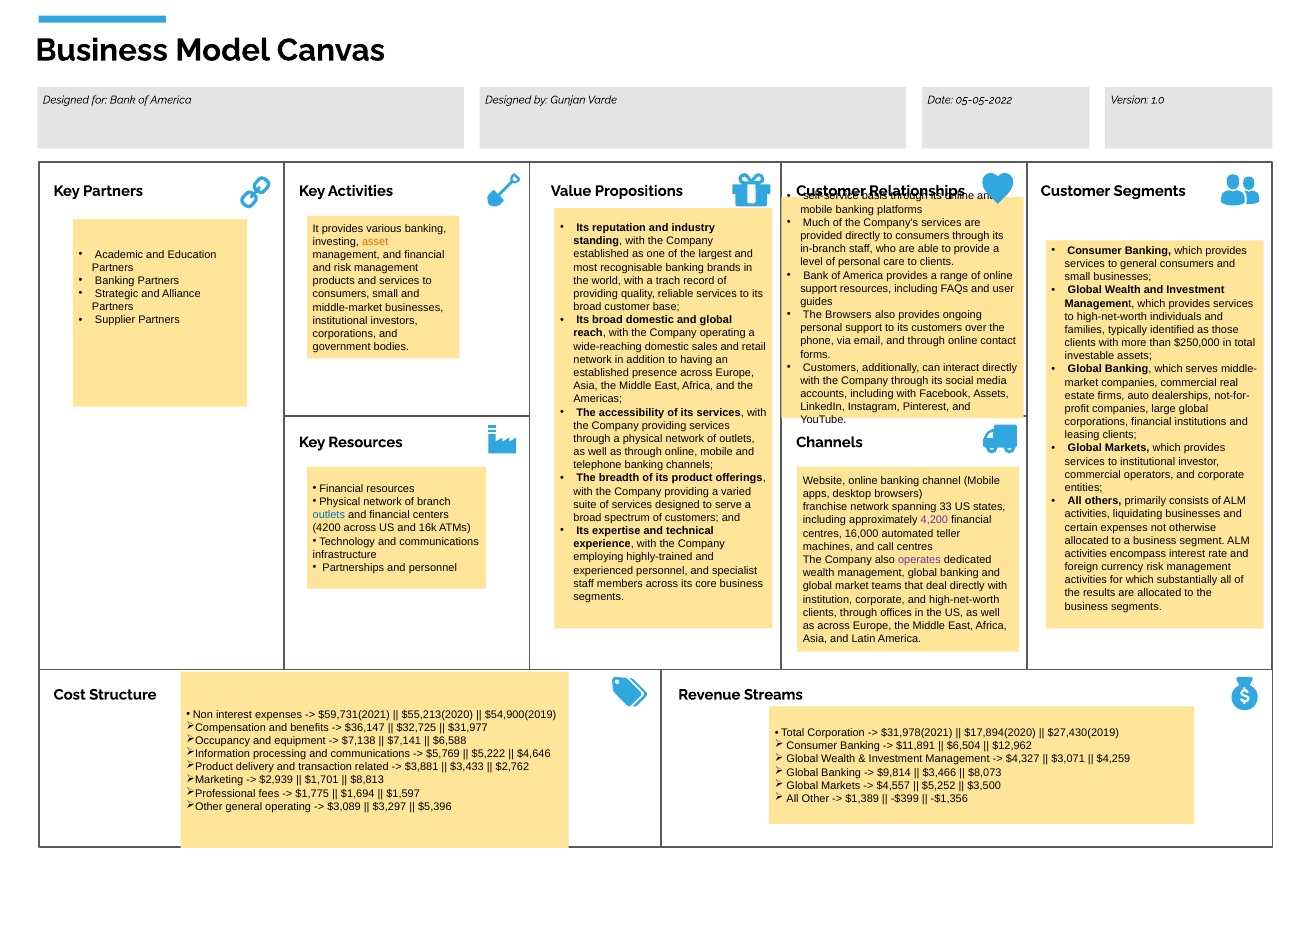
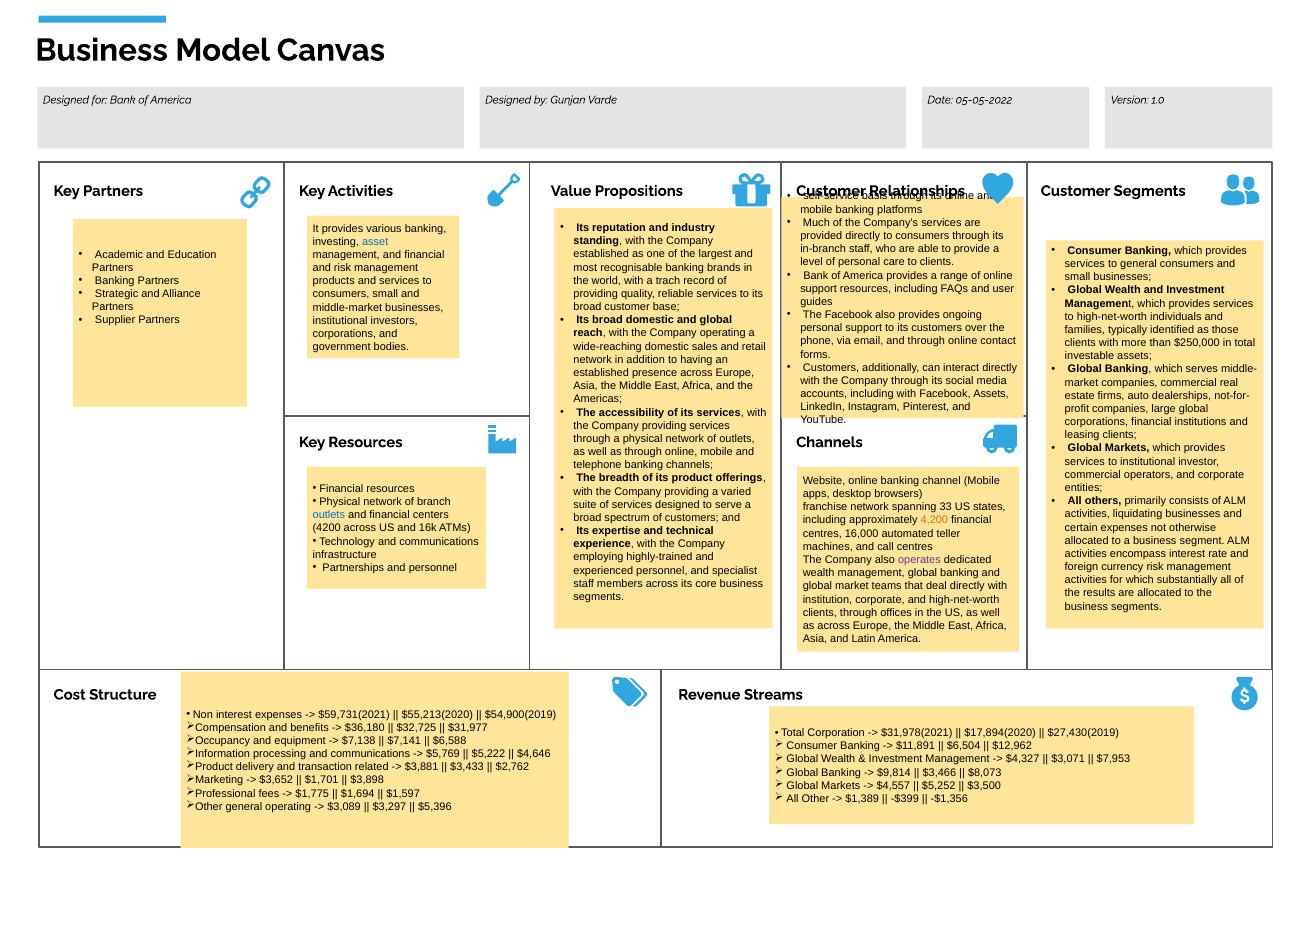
asset colour: orange -> blue (375, 242)
The Browsers: Browsers -> Facebook (849, 315)
4,200 colour: purple -> orange (934, 520)
$36,147: $36,147 -> $36,180 (365, 728)
$4,259: $4,259 -> $7,953 (1113, 759)
$2,939: $2,939 -> $3,652 (276, 780)
$8,813: $8,813 -> $3,898 (367, 780)
